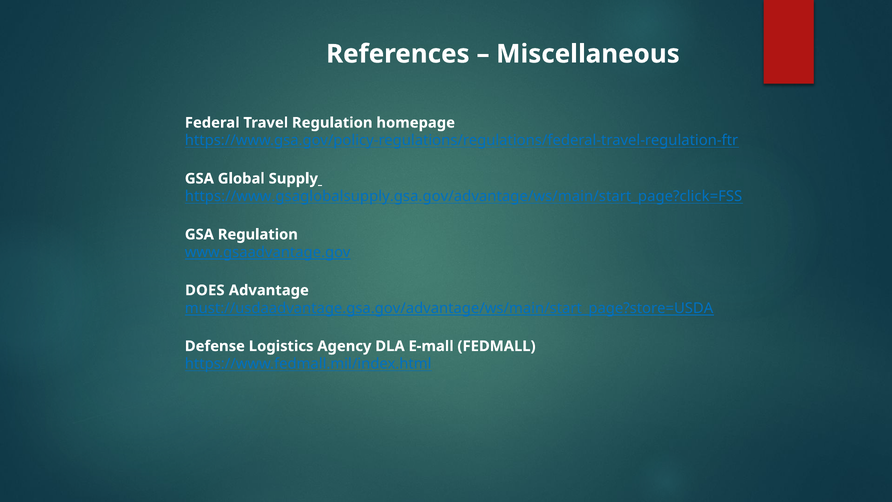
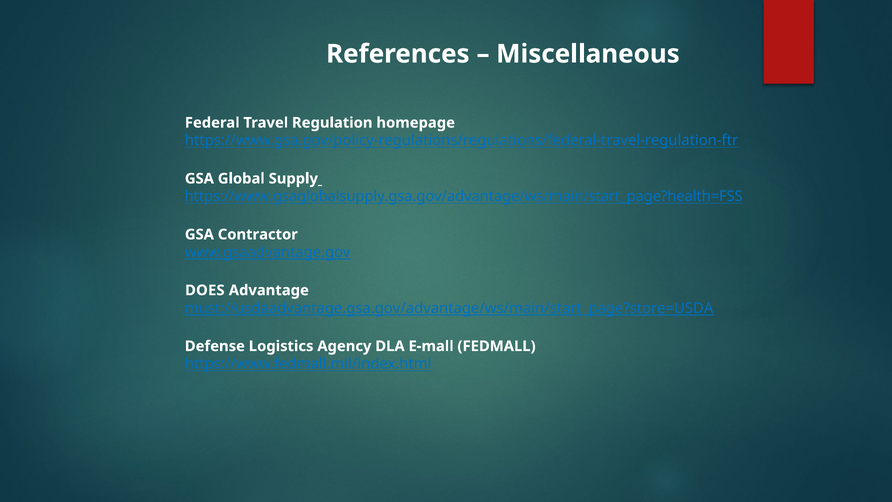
https://www.gsaglobalsupply.gsa.gov/advantage/ws/main/start_page?click=FSS: https://www.gsaglobalsupply.gsa.gov/advantage/ws/main/start_page?click=FSS -> https://www.gsaglobalsupply.gsa.gov/advantage/ws/main/start_page?health=FSS (464, 196)
GSA Regulation: Regulation -> Contractor (258, 234)
